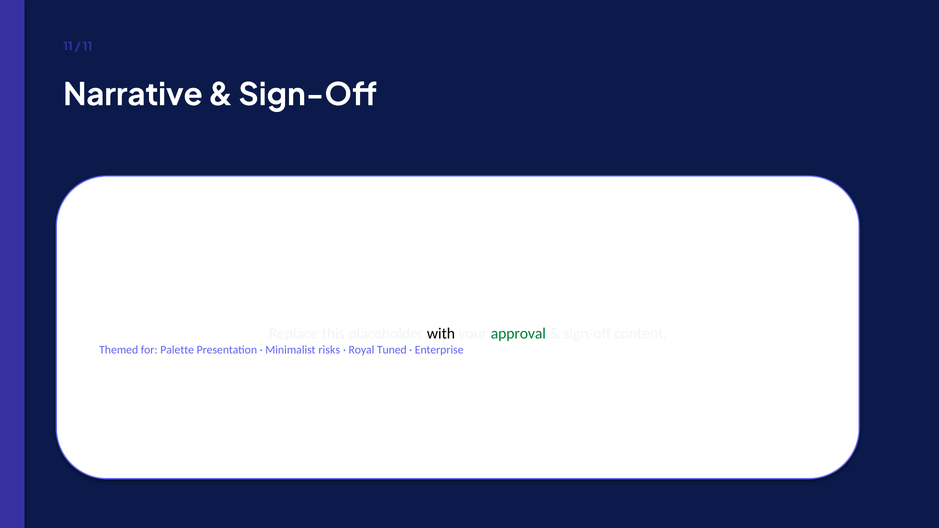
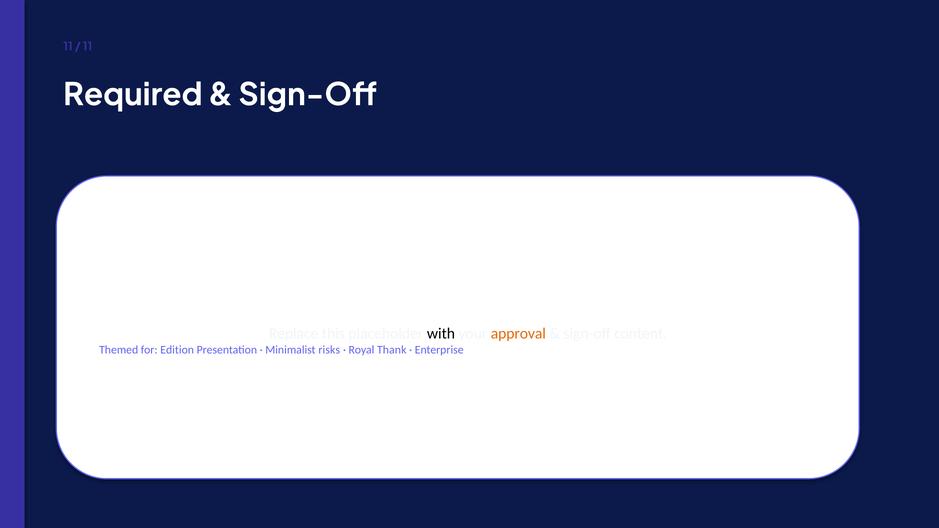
Narrative: Narrative -> Required (133, 95)
approval colour: green -> orange (518, 334)
Palette: Palette -> Edition (177, 350)
Tuned: Tuned -> Thank (392, 350)
